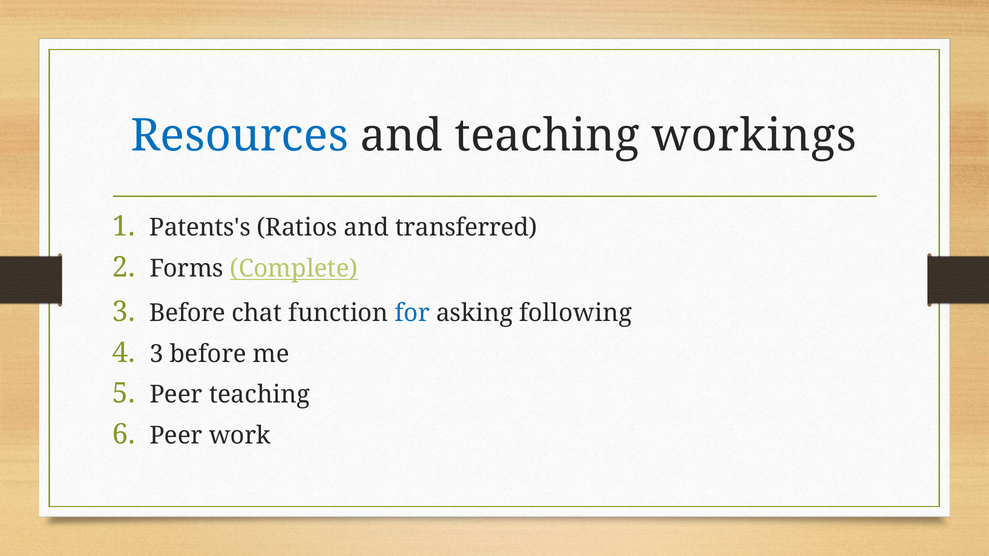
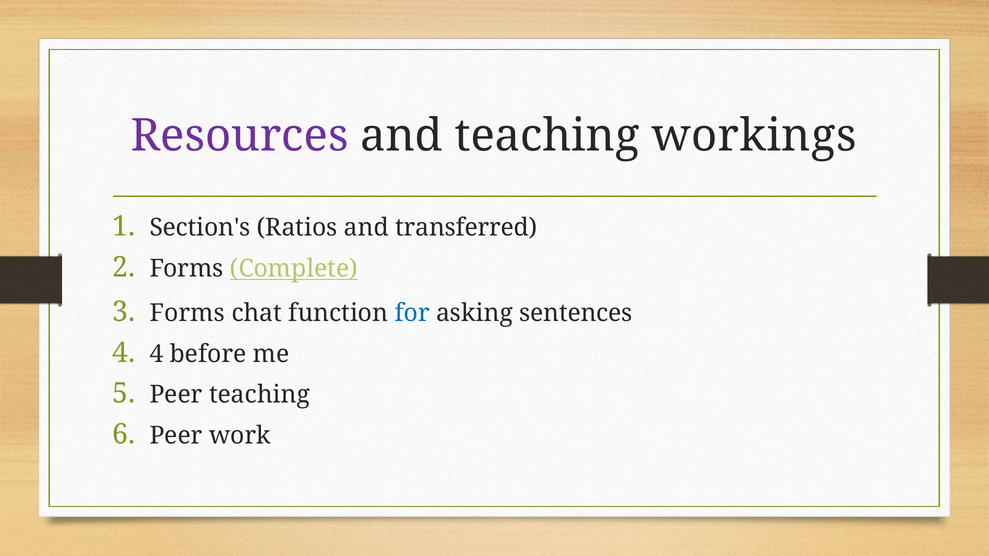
Resources colour: blue -> purple (240, 136)
Patents's: Patents's -> Section's (200, 228)
Before: Before -> Forms (187, 313)
following: following -> sentences (576, 313)
3: 3 -> 4 (156, 354)
